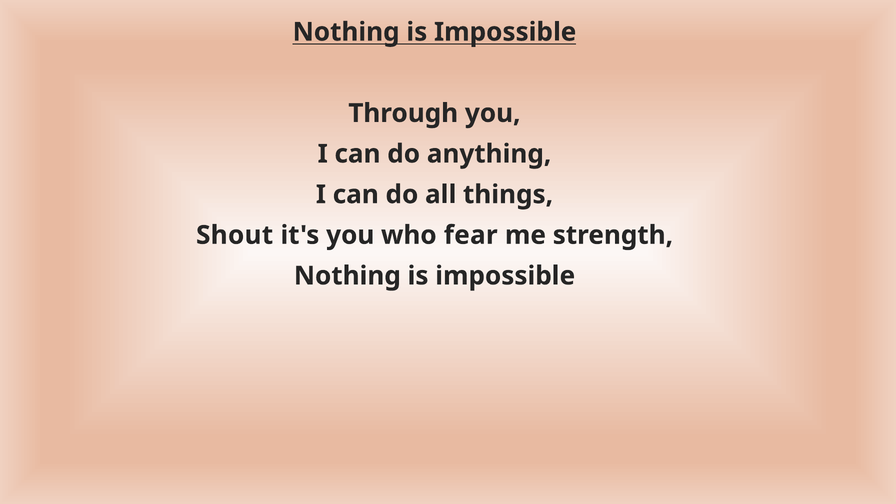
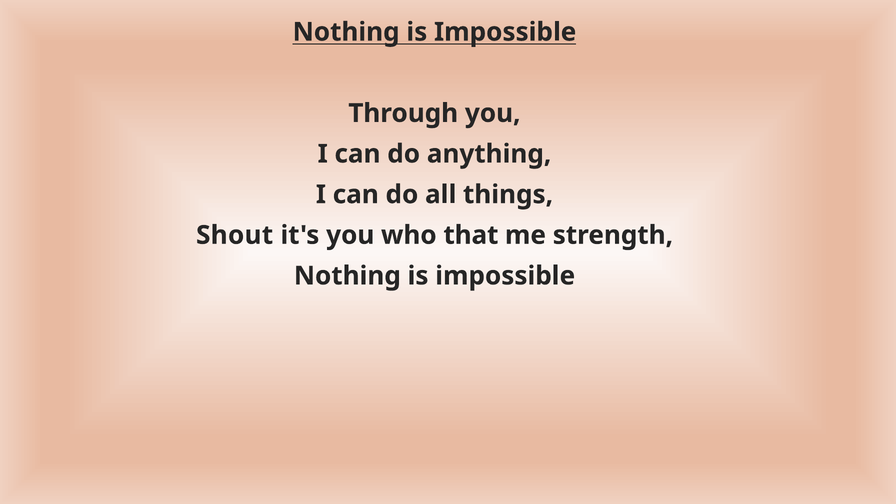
fear: fear -> that (471, 235)
